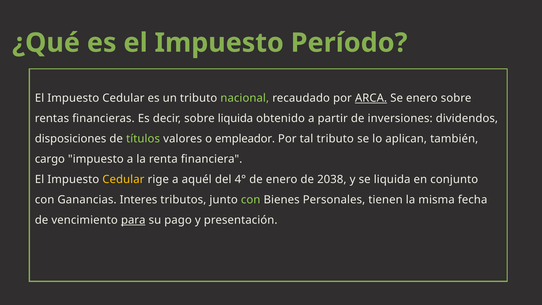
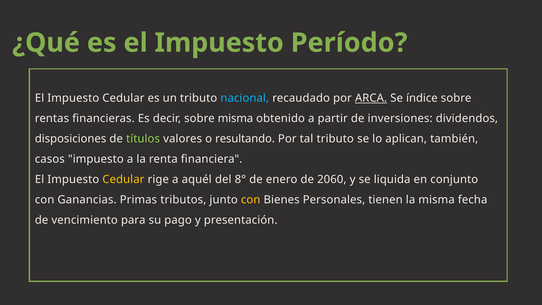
nacional colour: light green -> light blue (245, 98)
Se enero: enero -> índice (422, 98)
sobre liquida: liquida -> misma (235, 118)
empleador: empleador -> resultando (245, 139)
cargo: cargo -> casos (50, 159)
4°: 4° -> 8° (240, 179)
2038: 2038 -> 2060 (332, 179)
Interes: Interes -> Primas (138, 200)
con colour: light green -> yellow (251, 200)
para underline: present -> none (133, 220)
